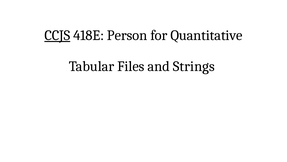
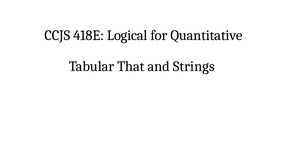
CCJS underline: present -> none (57, 35)
Person: Person -> Logical (127, 35)
Files: Files -> That (131, 66)
